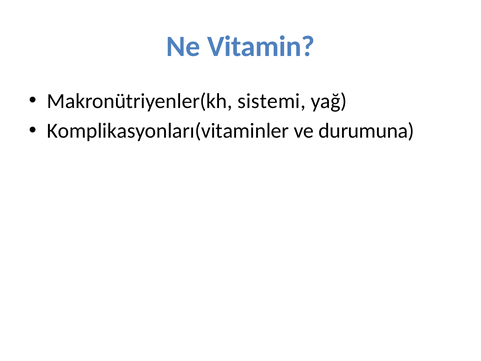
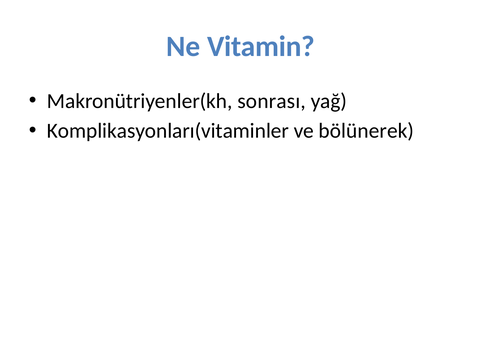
sistemi: sistemi -> sonrası (272, 101)
durumuna: durumuna -> bölünerek (366, 131)
